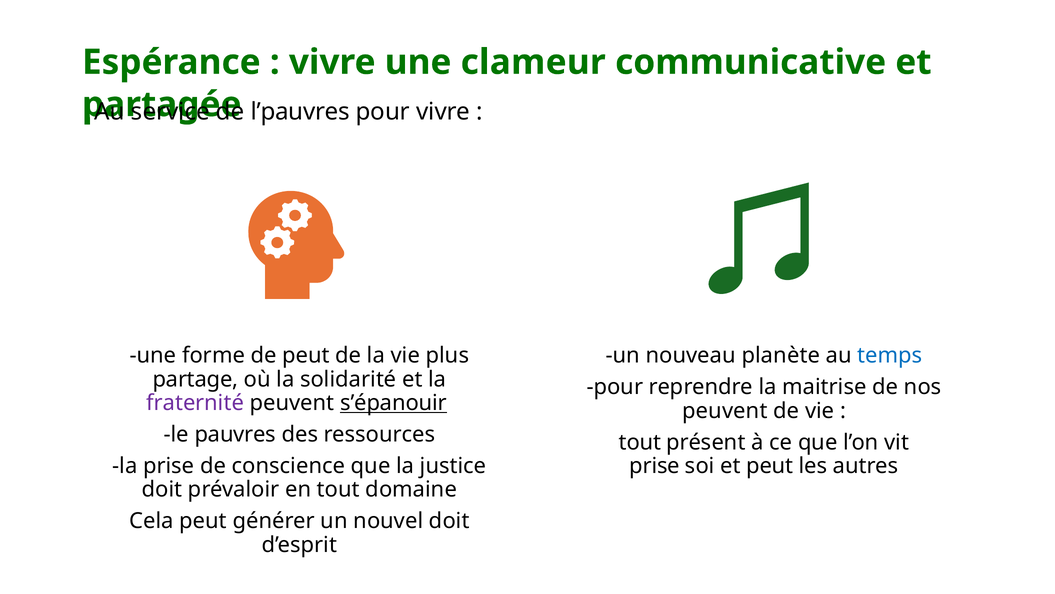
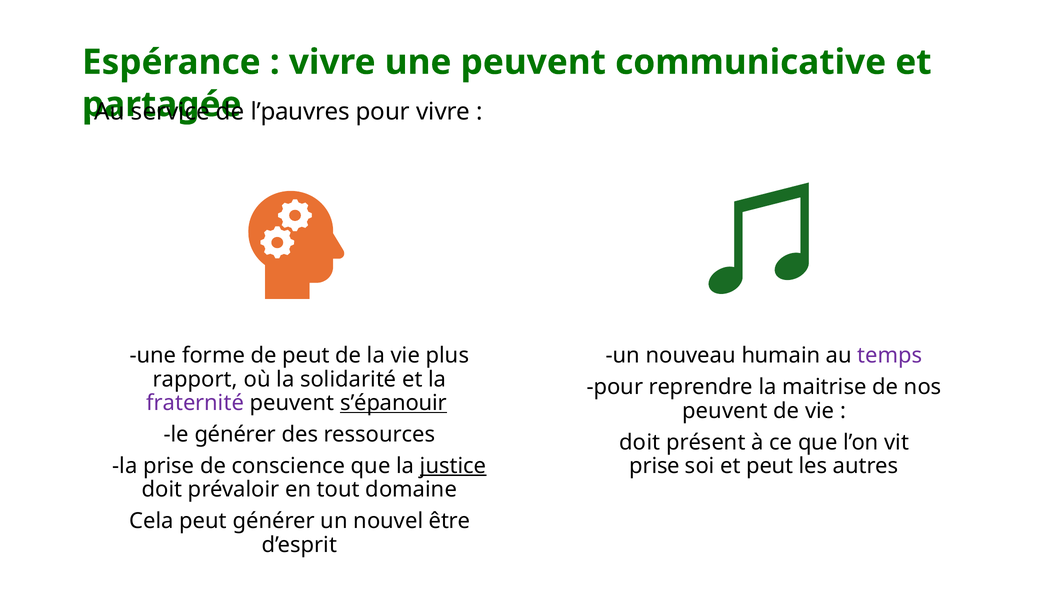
une clameur: clameur -> peuvent (533, 62)
planète: planète -> humain (781, 355)
temps colour: blue -> purple (890, 355)
partage: partage -> rapport (195, 379)
le pauvres: pauvres -> générer (235, 434)
tout: tout -> doit (640, 442)
justice underline: none -> present (453, 465)
nouvel doit: doit -> être (449, 521)
